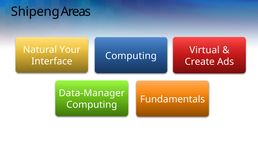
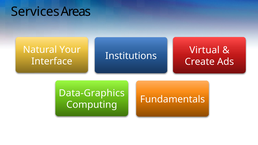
Shipeng: Shipeng -> Services (35, 12)
Computing: Computing -> Institutions (131, 56)
Data-Manager: Data-Manager -> Data-Graphics (92, 93)
